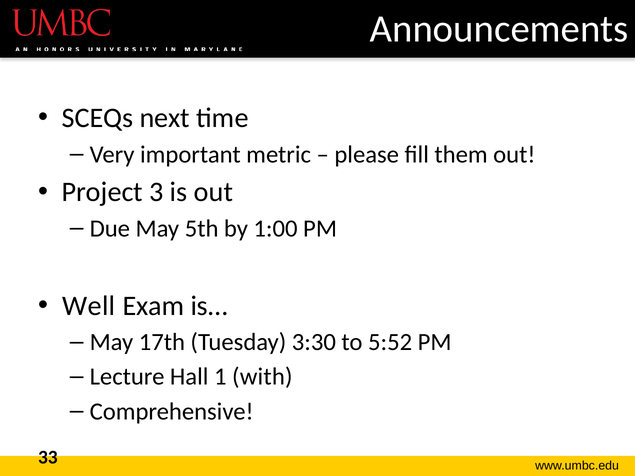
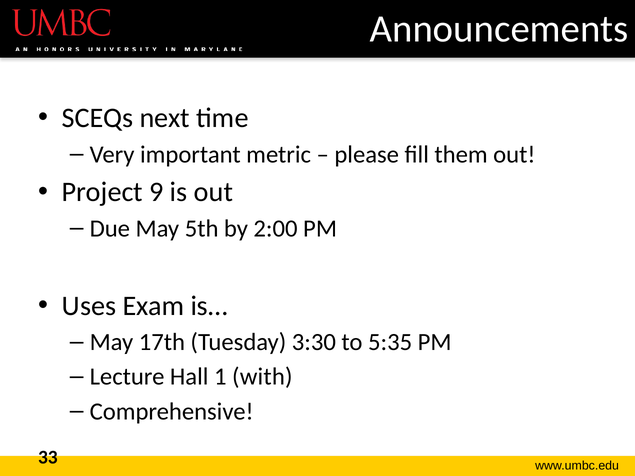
3: 3 -> 9 (156, 192)
1:00: 1:00 -> 2:00 (276, 229)
Well: Well -> Uses (89, 306)
5:52: 5:52 -> 5:35 (390, 342)
